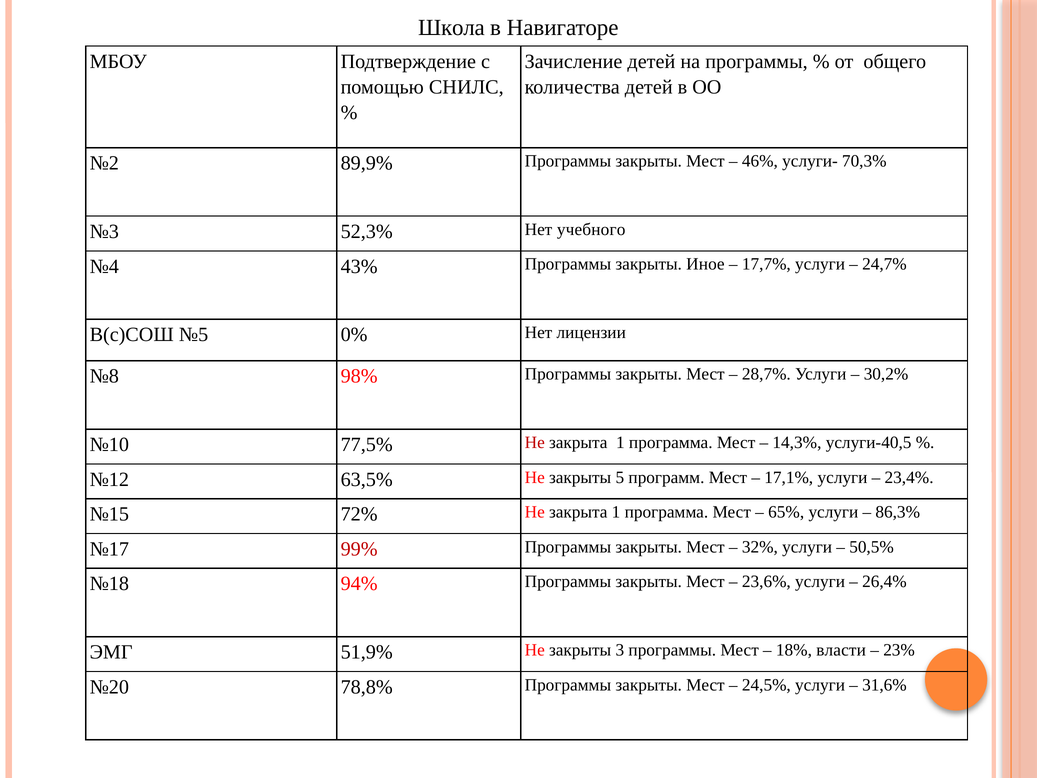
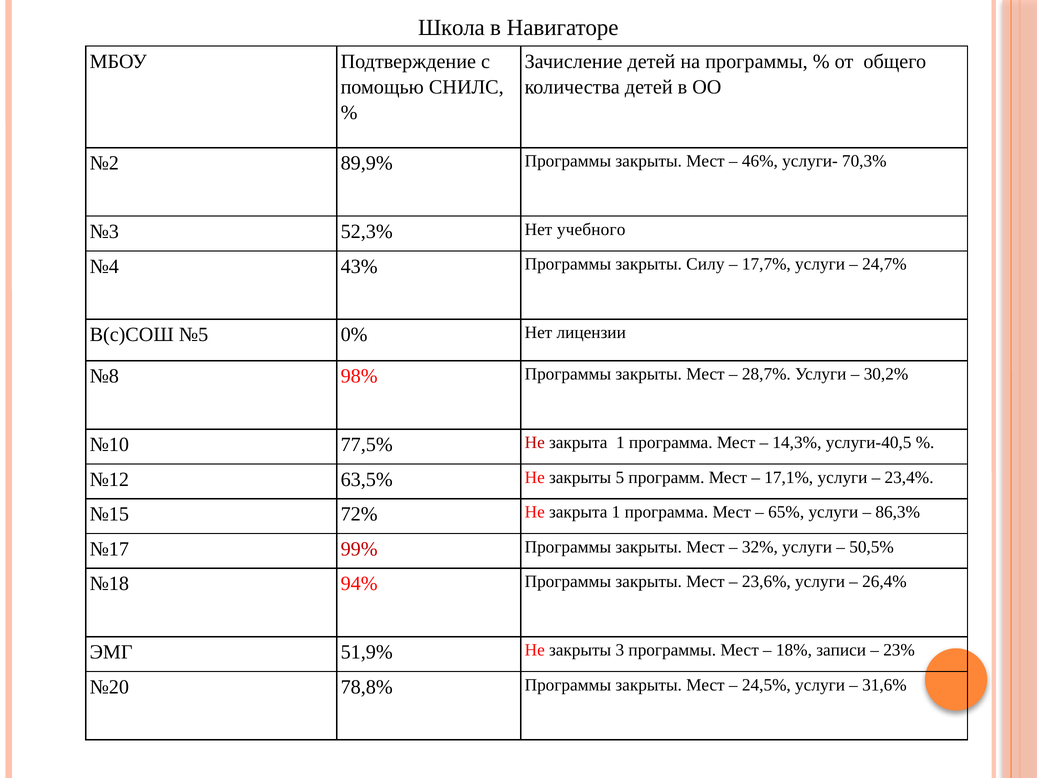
Иное: Иное -> Силу (705, 264)
власти: власти -> записи (841, 650)
